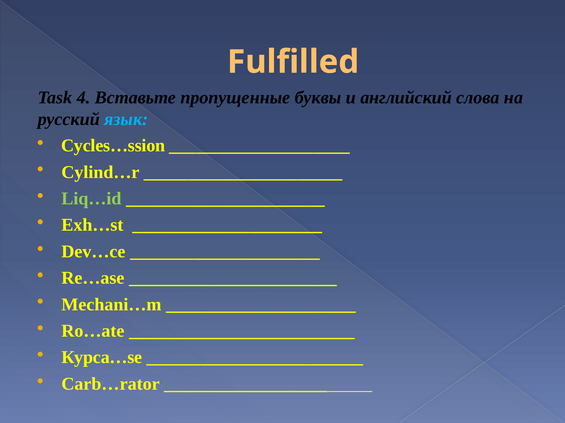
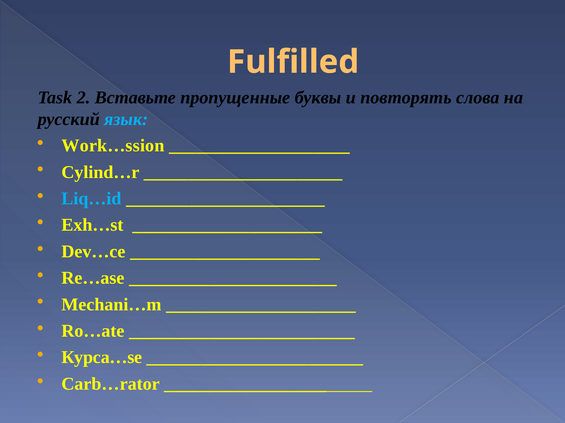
4: 4 -> 2 (83, 98)
английский: английский -> повторять (406, 98)
Cycles…ssion: Cycles…ssion -> Work…ssion (113, 146)
Liq…id colour: light green -> light blue (92, 199)
